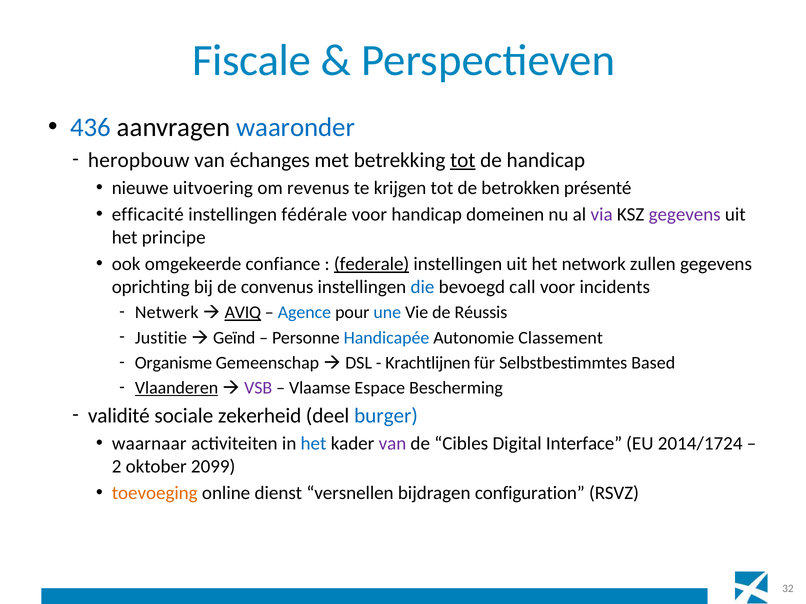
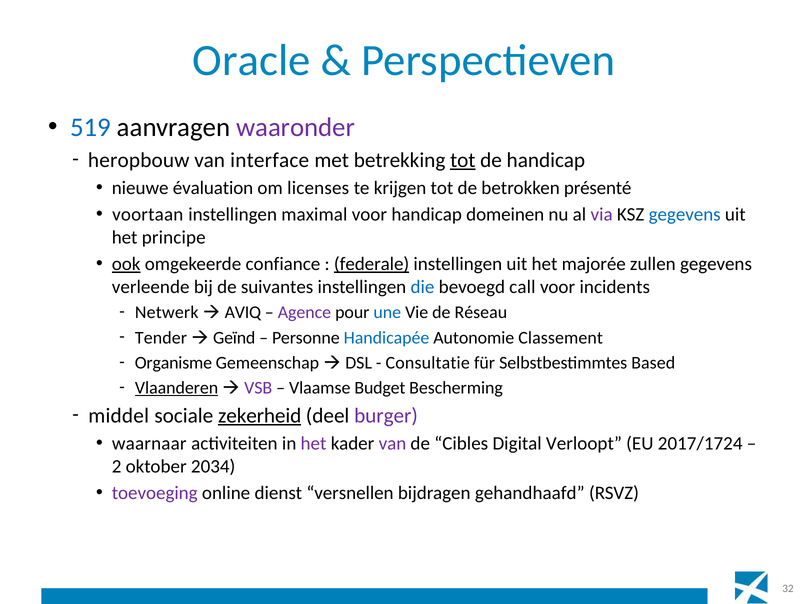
Fiscale: Fiscale -> Oracle (251, 60)
436: 436 -> 519 (90, 128)
waaronder colour: blue -> purple (296, 128)
échanges: échanges -> interface (270, 160)
uitvoering: uitvoering -> évaluation (213, 188)
revenus: revenus -> licenses (318, 188)
efficacité: efficacité -> voortaan (148, 215)
fédérale: fédérale -> maximal (314, 215)
gegevens colour: purple -> blue (685, 215)
ook underline: none -> present (126, 264)
network: network -> majorée (594, 264)
oprichting: oprichting -> verleende (151, 287)
convenus: convenus -> suivantes (277, 287)
AVIQ underline: present -> none (243, 313)
Agence colour: blue -> purple (304, 313)
Réussis: Réussis -> Réseau (481, 313)
Justitie: Justitie -> Tender (161, 338)
Krachtlijnen: Krachtlijnen -> Consultatie (428, 363)
Espace: Espace -> Budget (380, 388)
validité: validité -> middel (119, 416)
zekerheid underline: none -> present (260, 416)
burger colour: blue -> purple (386, 416)
het colour: blue -> purple (314, 444)
Interface: Interface -> Verloopt (584, 444)
2014/1724: 2014/1724 -> 2017/1724 (700, 444)
2099: 2099 -> 2034 (213, 467)
toevoeging colour: orange -> purple (155, 493)
configuration: configuration -> gehandhaafd (530, 493)
